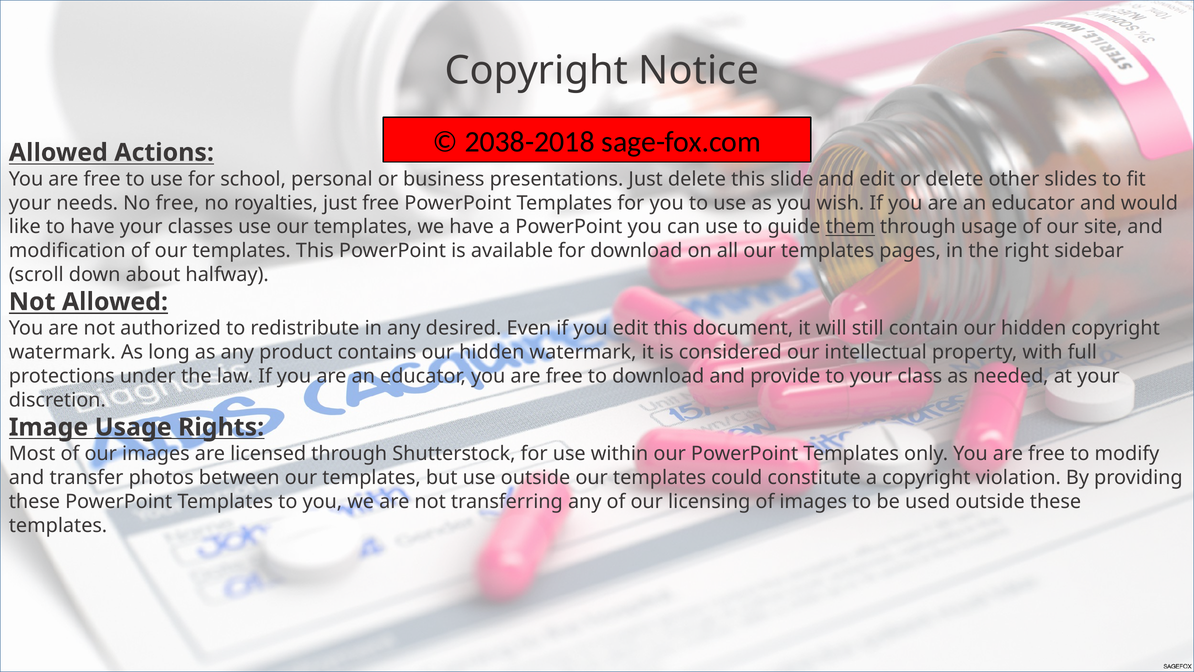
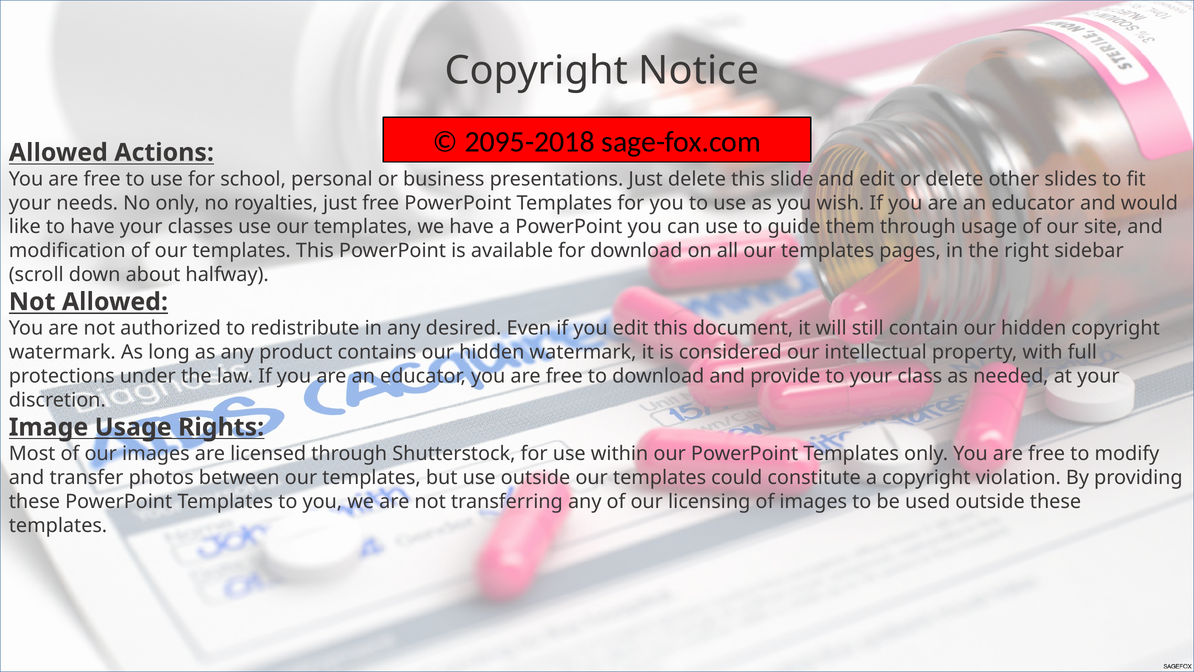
2038-2018: 2038-2018 -> 2095-2018 (530, 142)
No free: free -> only (178, 203)
them underline: present -> none (850, 227)
